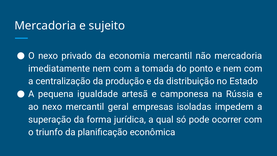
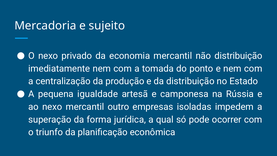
não mercadoria: mercadoria -> distribuição (238, 56)
geral: geral -> outro (118, 107)
